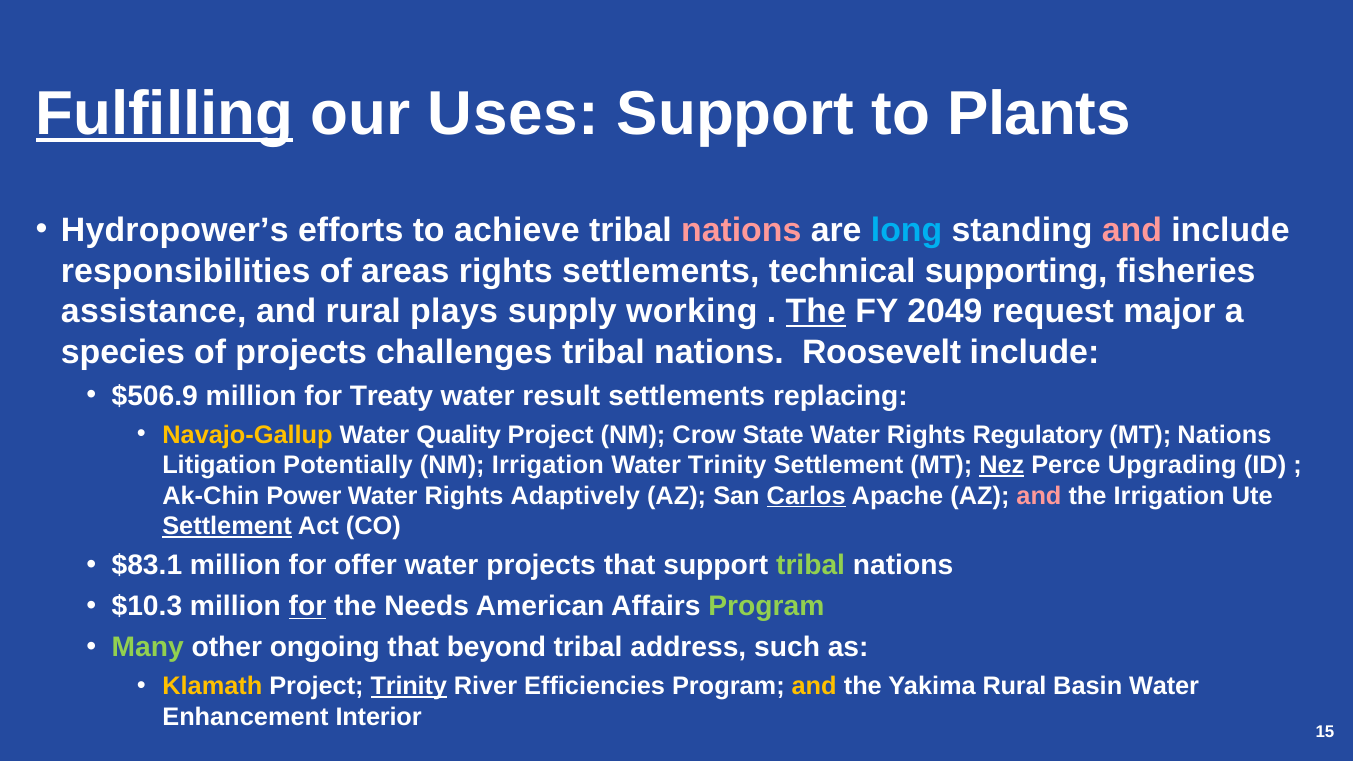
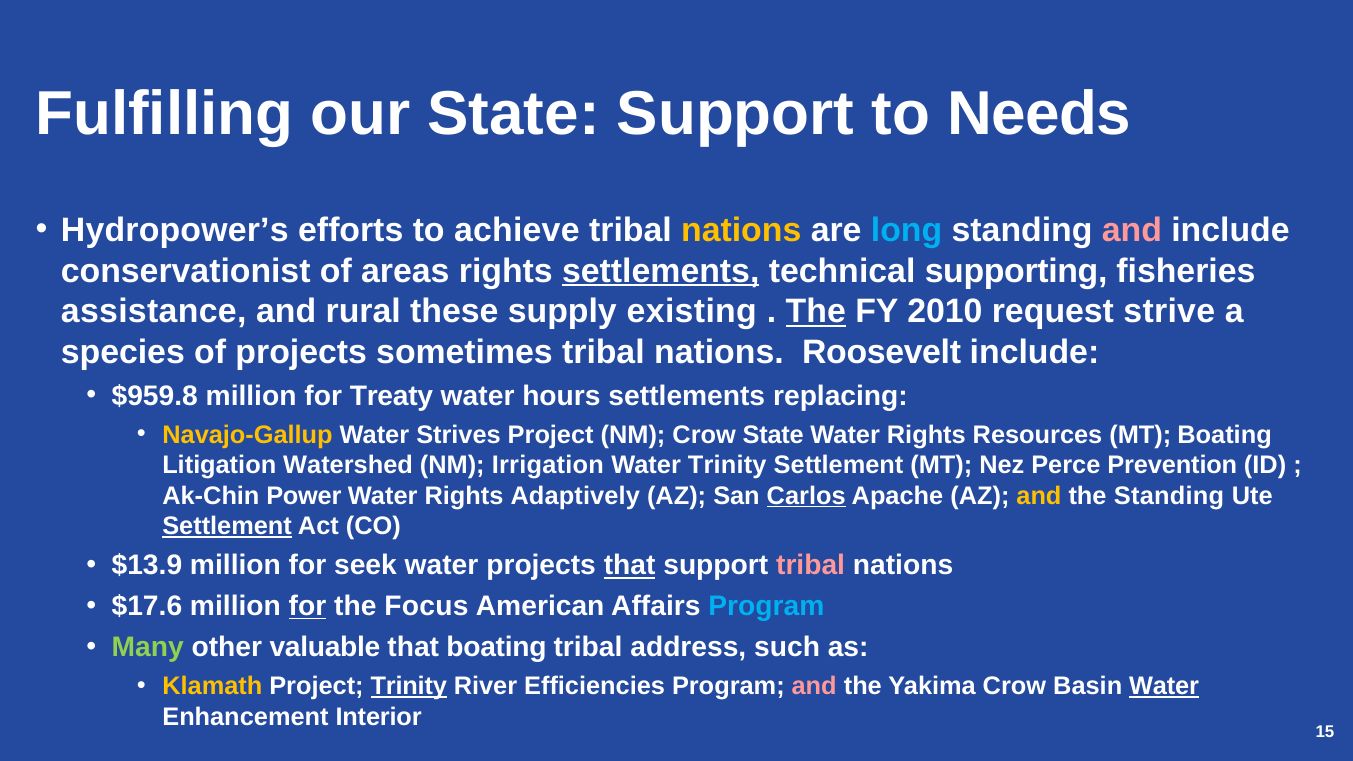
Fulfilling underline: present -> none (164, 114)
our Uses: Uses -> State (514, 114)
Plants: Plants -> Needs (1039, 114)
nations colour: pink -> yellow (741, 230)
responsibilities: responsibilities -> conservationist (186, 271)
settlements underline: none -> present (661, 271)
plays: plays -> these (454, 312)
working: working -> existing (692, 312)
2049: 2049 -> 2010 (945, 312)
major: major -> strive (1169, 312)
challenges: challenges -> sometimes (464, 352)
$506.9: $506.9 -> $959.8 (155, 396)
result: result -> hours (561, 396)
Quality: Quality -> Strives (458, 435)
Regulatory: Regulatory -> Resources (1038, 435)
MT Nations: Nations -> Boating (1225, 435)
Potentially: Potentially -> Watershed (348, 465)
Nez underline: present -> none (1002, 465)
Upgrading: Upgrading -> Prevention (1172, 465)
and colour: pink -> yellow (1039, 496)
the Irrigation: Irrigation -> Standing (1169, 496)
$83.1: $83.1 -> $13.9 (147, 566)
offer: offer -> seek (365, 566)
that underline: none -> present (630, 566)
tribal colour: light green -> pink (811, 566)
$10.3: $10.3 -> $17.6 (147, 606)
Needs: Needs -> Focus (427, 606)
Program colour: light green -> light blue (766, 606)
ongoing: ongoing -> valuable (325, 647)
that beyond: beyond -> boating (496, 647)
and colour: yellow -> pink (814, 686)
Yakima Rural: Rural -> Crow (1014, 686)
Water underline: none -> present (1164, 686)
